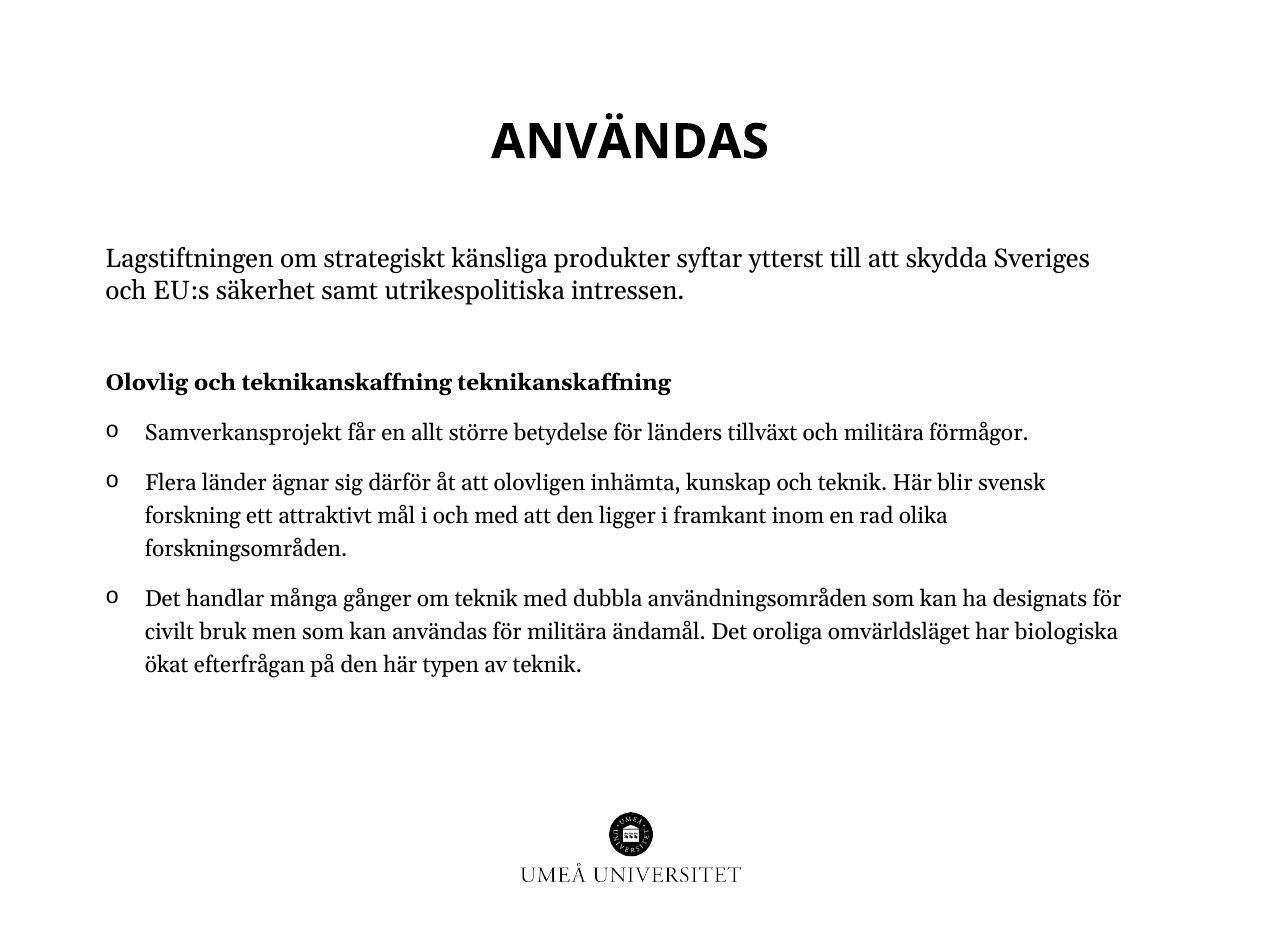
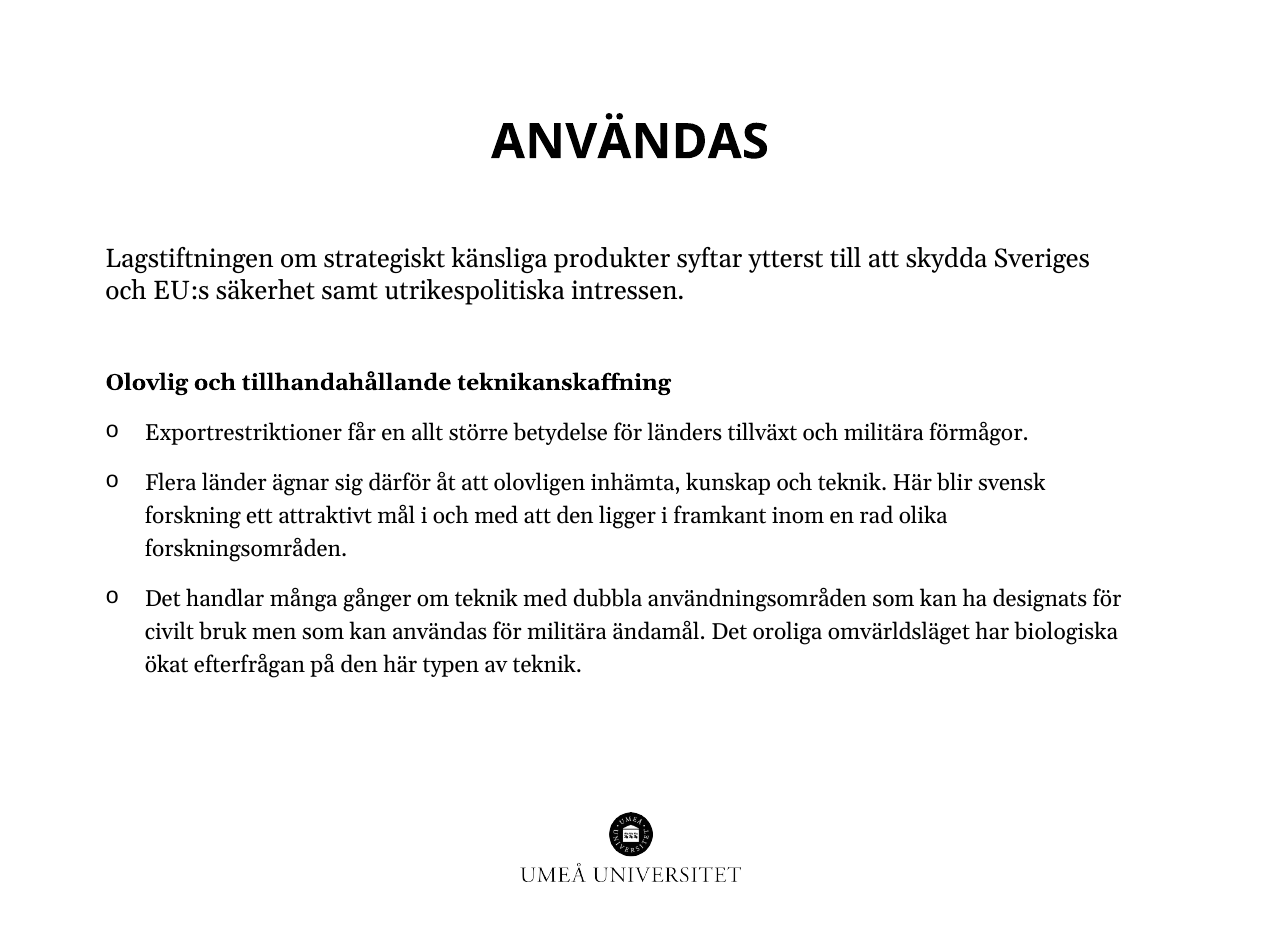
och teknikanskaffning: teknikanskaffning -> tillhandahållande (346, 382)
Samverkansprojekt: Samverkansprojekt -> Exportrestriktioner (243, 433)
